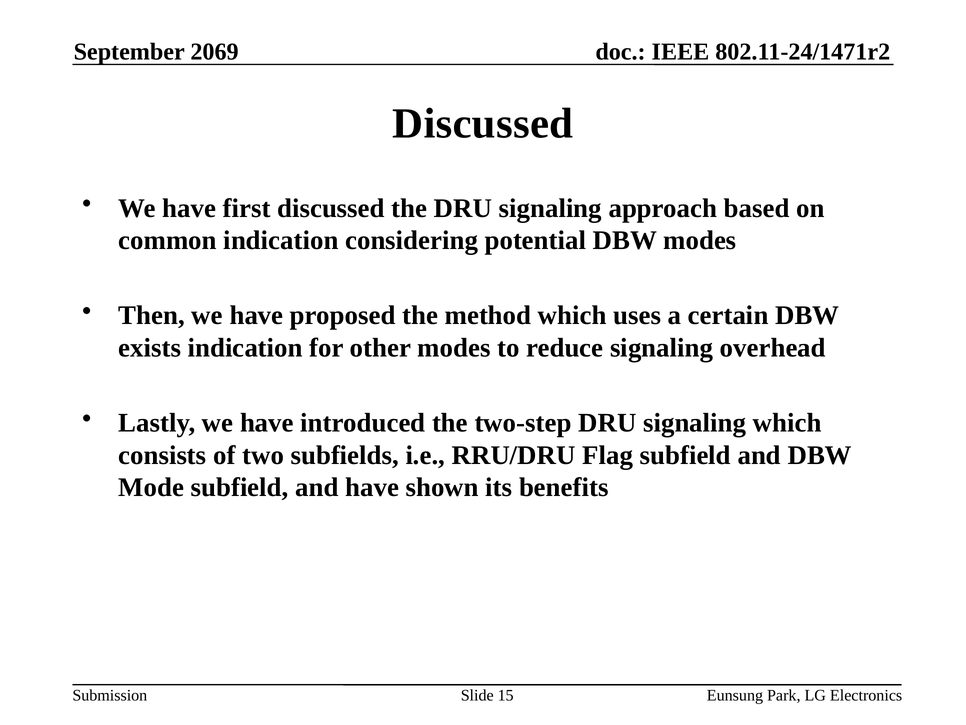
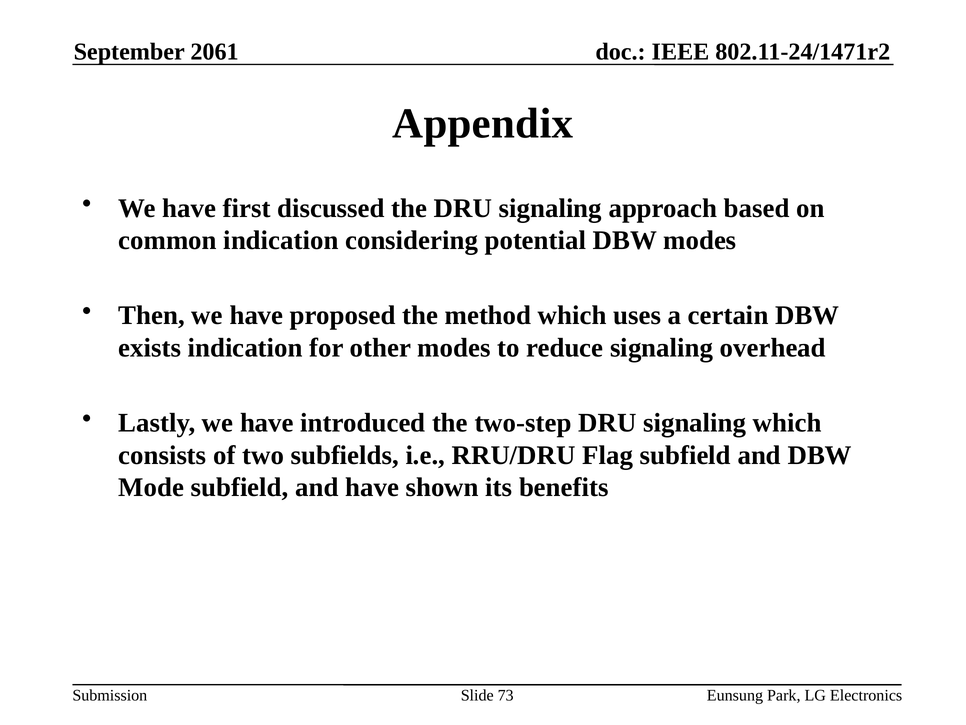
2069: 2069 -> 2061 (215, 52)
Discussed: Discussed -> Appendix (483, 124)
15: 15 -> 73 (506, 695)
